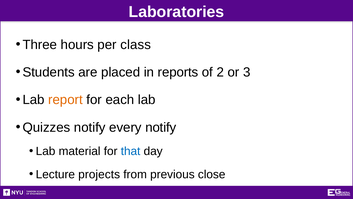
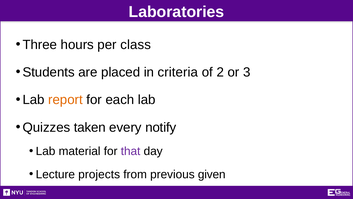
reports: reports -> criteria (178, 72)
Quizzes notify: notify -> taken (90, 127)
that colour: blue -> purple (131, 151)
close: close -> given (212, 174)
